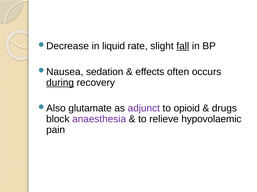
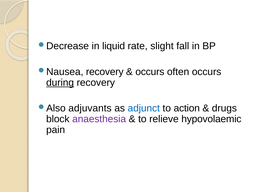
fall underline: present -> none (183, 46)
sedation: sedation -> recovery (105, 72)
effects: effects -> occurs (150, 72)
glutamate: glutamate -> adjuvants (90, 109)
adjunct colour: purple -> blue (144, 109)
opioid: opioid -> action (187, 109)
